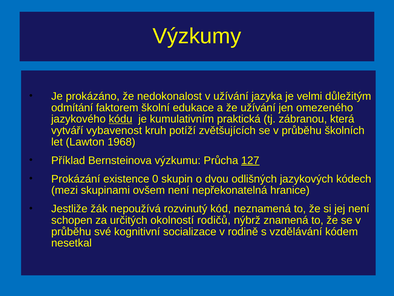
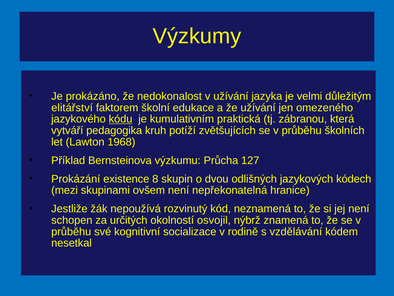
odmítání: odmítání -> elitářství (72, 107)
vybavenost: vybavenost -> pedagogika (114, 130)
127 underline: present -> none (250, 160)
0: 0 -> 8 (155, 179)
rodičů: rodičů -> osvojil (214, 220)
